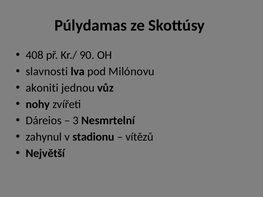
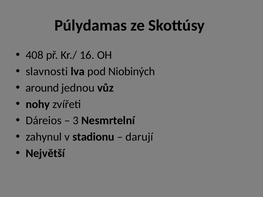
90: 90 -> 16 (87, 55)
Milónovu: Milónovu -> Niobiných (132, 72)
akoniti: akoniti -> around (42, 88)
vítězů: vítězů -> darují (139, 137)
